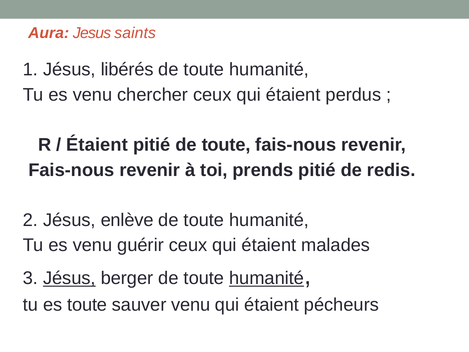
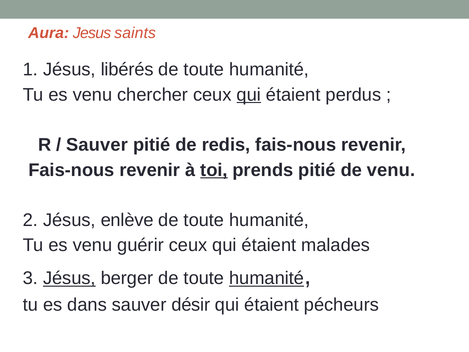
qui underline: none -> present (249, 95)
Étaient: Étaient -> Sauver (97, 145)
pitié de toute: toute -> redis (226, 145)
toi underline: none -> present (214, 170)
de redis: redis -> venu (391, 170)
es toute: toute -> dans (87, 305)
sauver venu: venu -> désir (191, 305)
